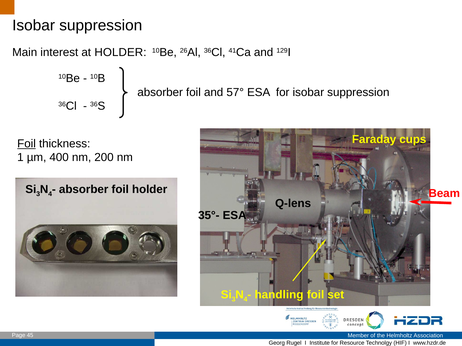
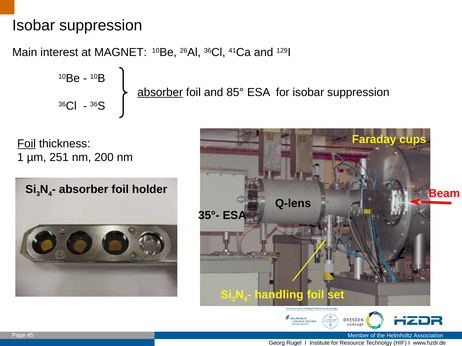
at HOLDER: HOLDER -> MAGNET (121, 52)
absorber underline: none -> present (160, 92)
57°: 57° -> 85° (235, 92)
400: 400 -> 251 (59, 158)
